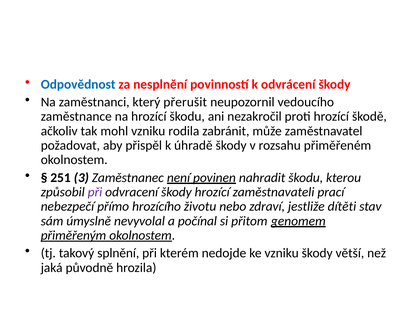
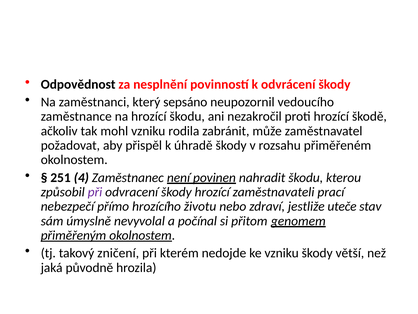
Odpovědnost colour: blue -> black (78, 84)
přerušit: přerušit -> sepsáno (185, 102)
3: 3 -> 4 (81, 177)
dítěti: dítěti -> uteče (342, 206)
splnění: splnění -> zničení (118, 253)
